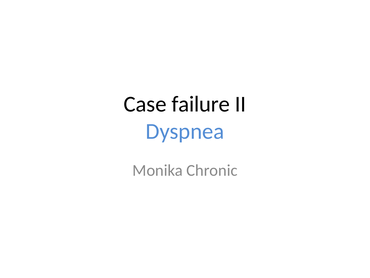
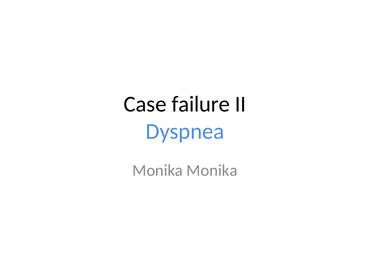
Monika Chronic: Chronic -> Monika (212, 170)
